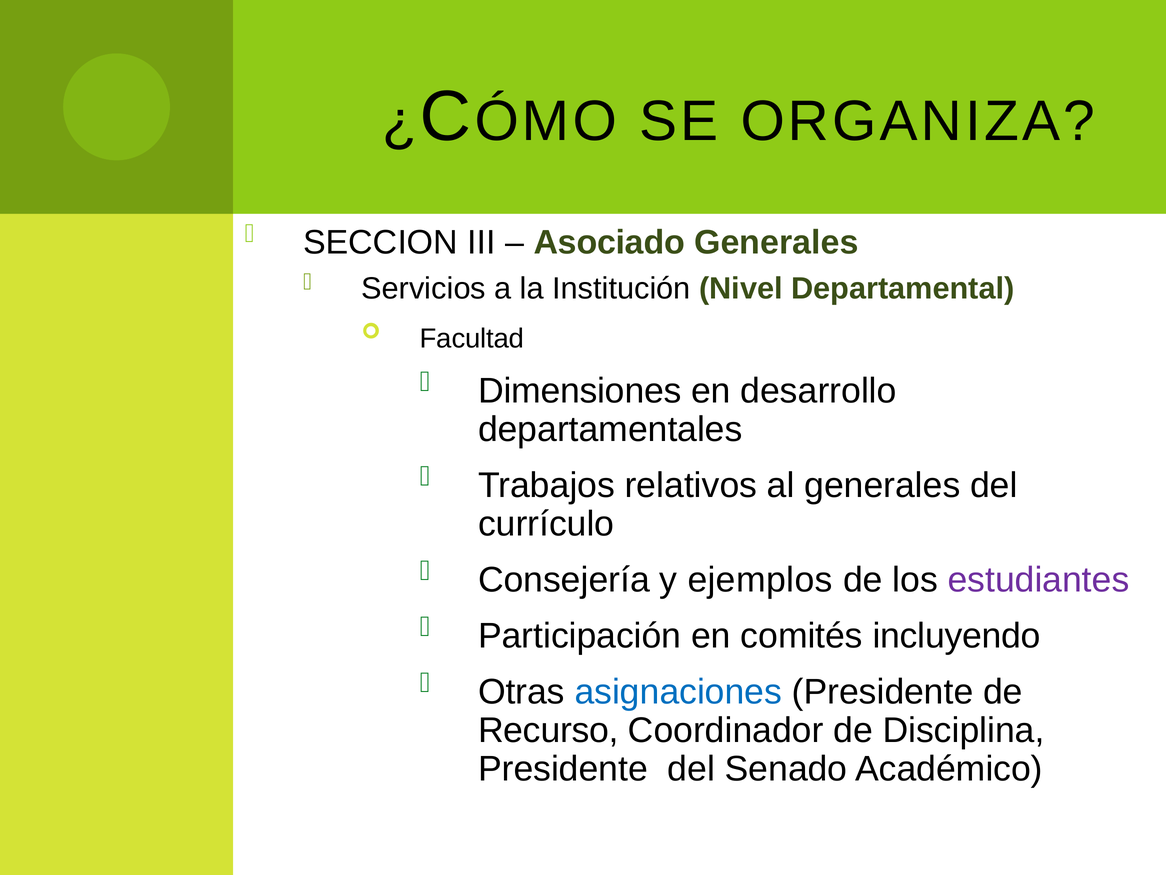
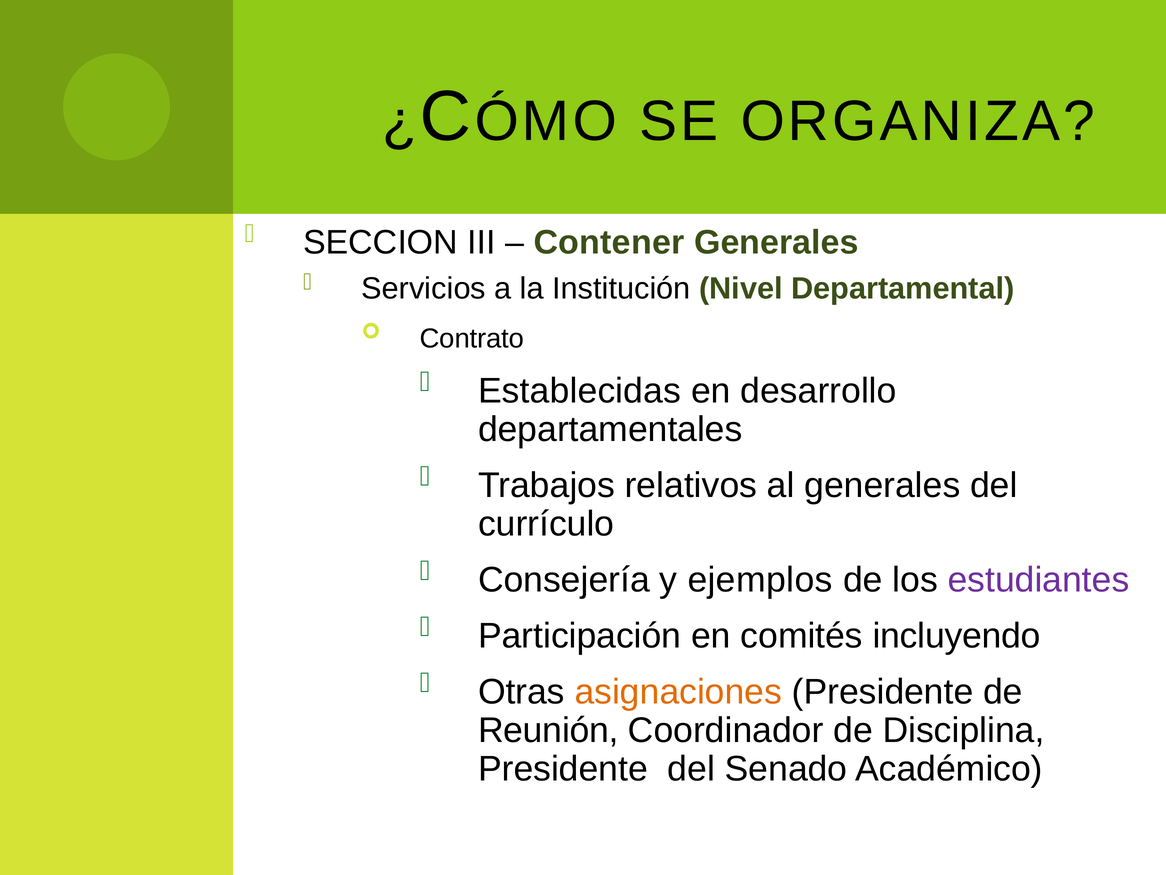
Asociado: Asociado -> Contener (609, 242)
Facultad: Facultad -> Contrato (472, 338)
Dimensiones: Dimensiones -> Establecidas (580, 391)
asignaciones colour: blue -> orange (678, 692)
Recurso: Recurso -> Reunión (548, 730)
